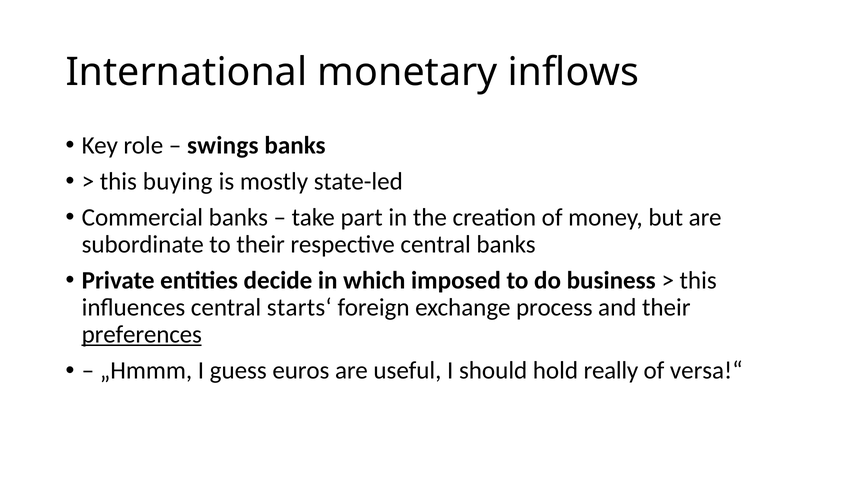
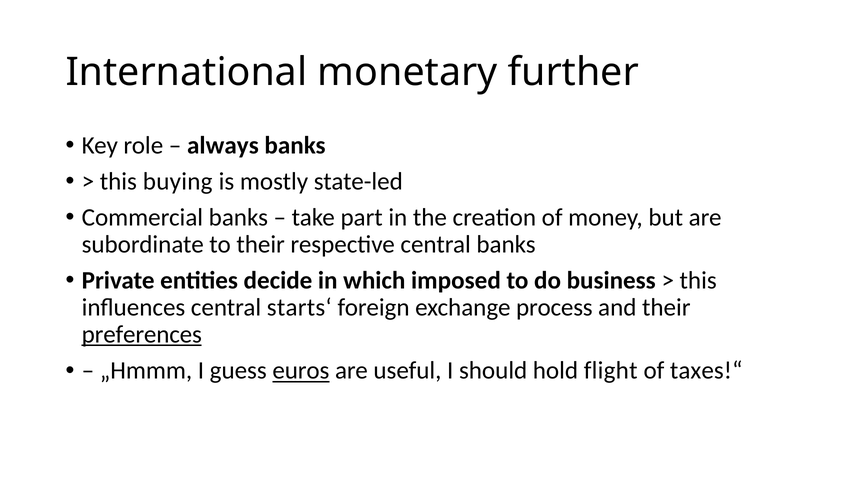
inflows: inflows -> further (573, 72)
swings: swings -> always (223, 145)
euros underline: none -> present (301, 371)
really: really -> flight (611, 371)
versa!“: versa!“ -> taxes!“ (706, 371)
